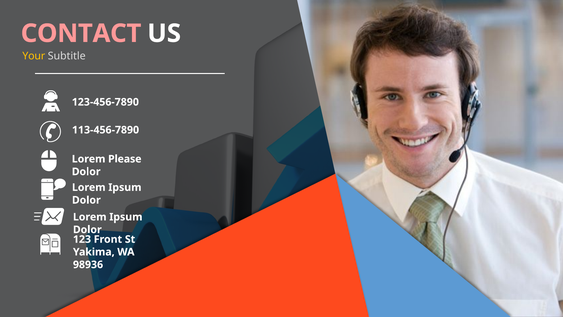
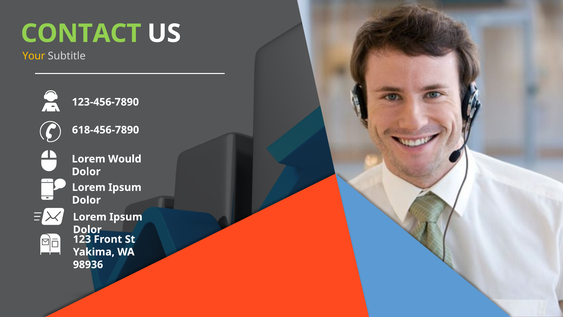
CONTACT colour: pink -> light green (81, 33)
113-456-7890: 113-456-7890 -> 618-456-7890 (106, 130)
Please: Please -> Would (125, 159)
